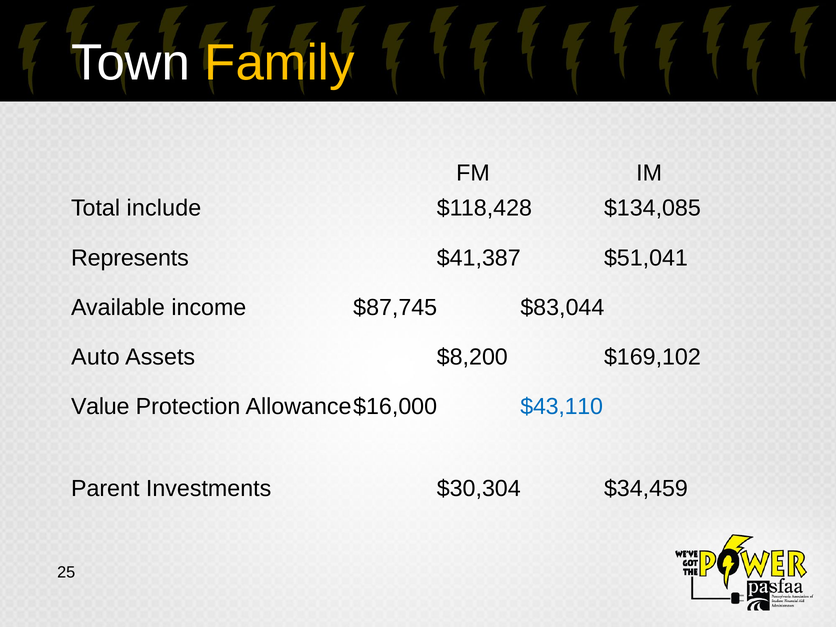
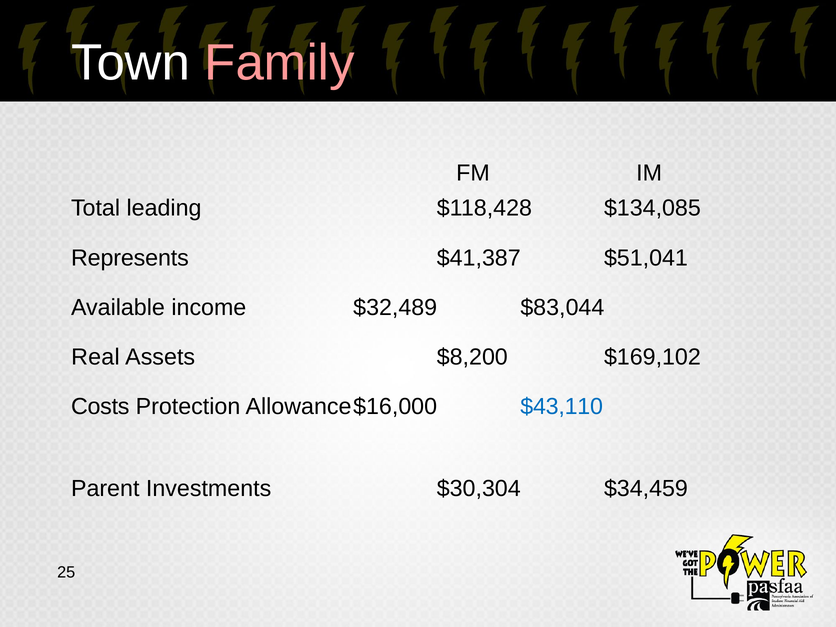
Family colour: yellow -> pink (280, 63)
include: include -> leading (164, 208)
$87,745: $87,745 -> $32,489 (395, 307)
Auto: Auto -> Real (95, 357)
Value: Value -> Costs (100, 407)
